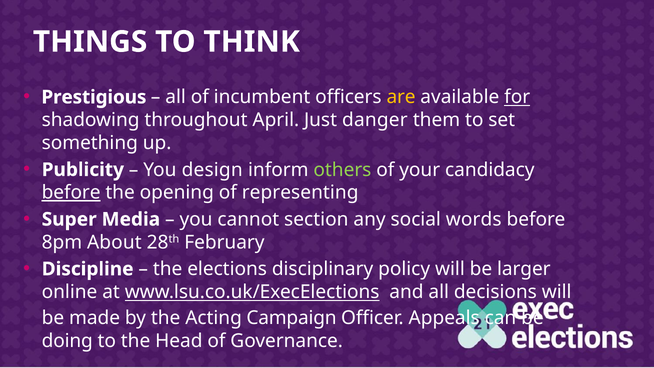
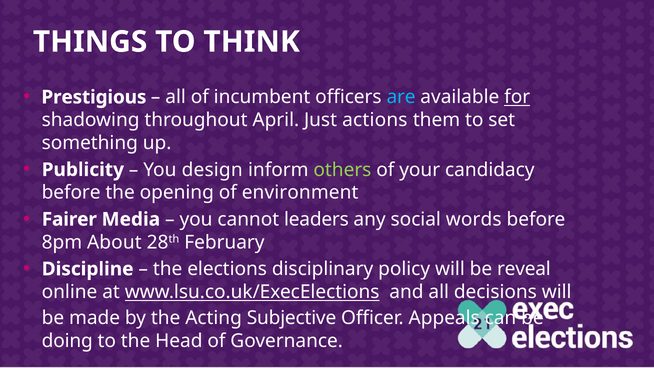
are colour: yellow -> light blue (401, 97)
danger: danger -> actions (375, 120)
before underline: present -> none (71, 193)
representing: representing -> environment (300, 193)
Super: Super -> Fairer (69, 219)
section: section -> leaders (316, 219)
larger: larger -> reveal (524, 269)
Campaign: Campaign -> Subjective (292, 318)
